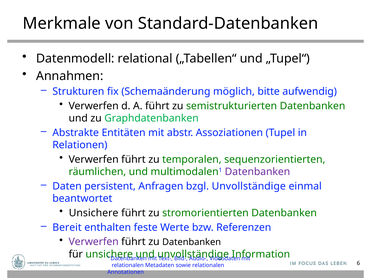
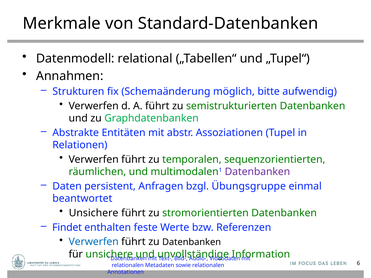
bzgl Unvollständige: Unvollständige -> Übungsgruppe (249, 186)
Bereit: Bereit -> Findet (67, 228)
Verwerfen colour: purple -> blue (94, 242)
